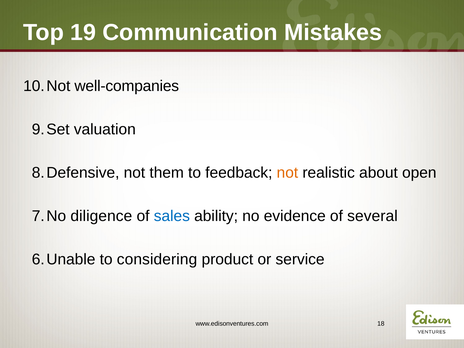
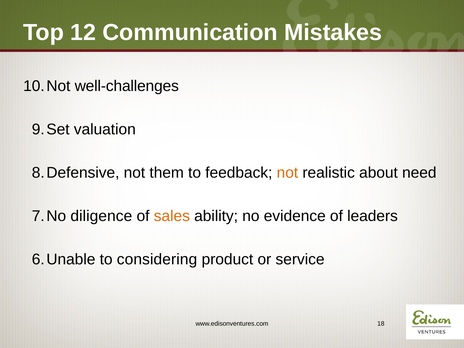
19: 19 -> 12 (83, 33)
well-companies: well-companies -> well-challenges (127, 86)
open: open -> need (419, 173)
sales colour: blue -> orange (172, 216)
several: several -> leaders (373, 216)
